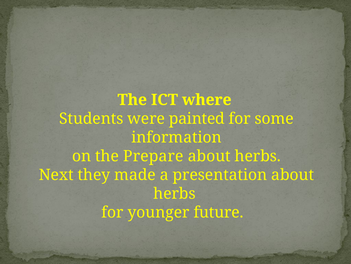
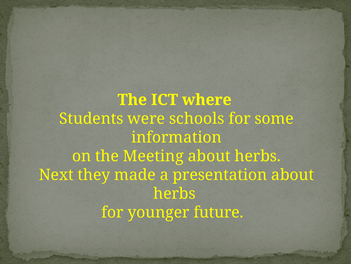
painted: painted -> schools (197, 118)
Prepare: Prepare -> Meeting (153, 156)
